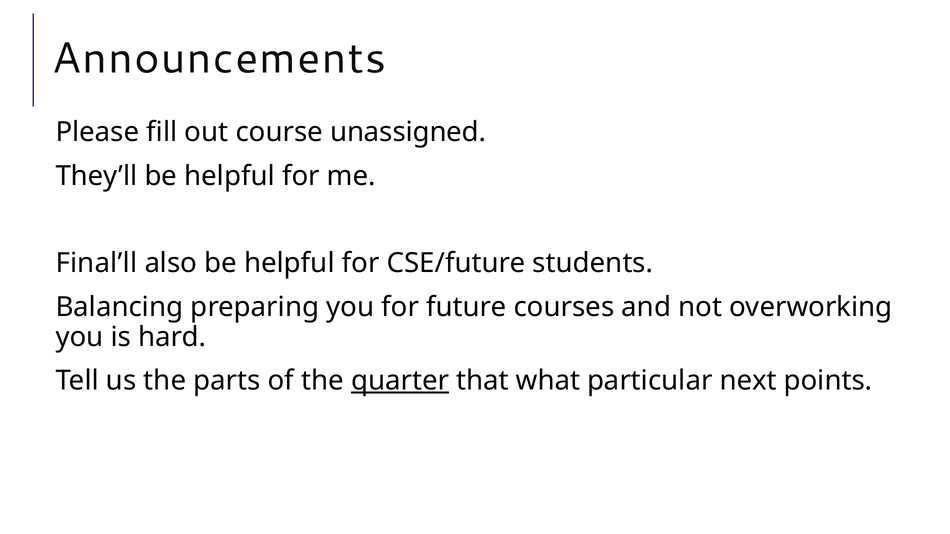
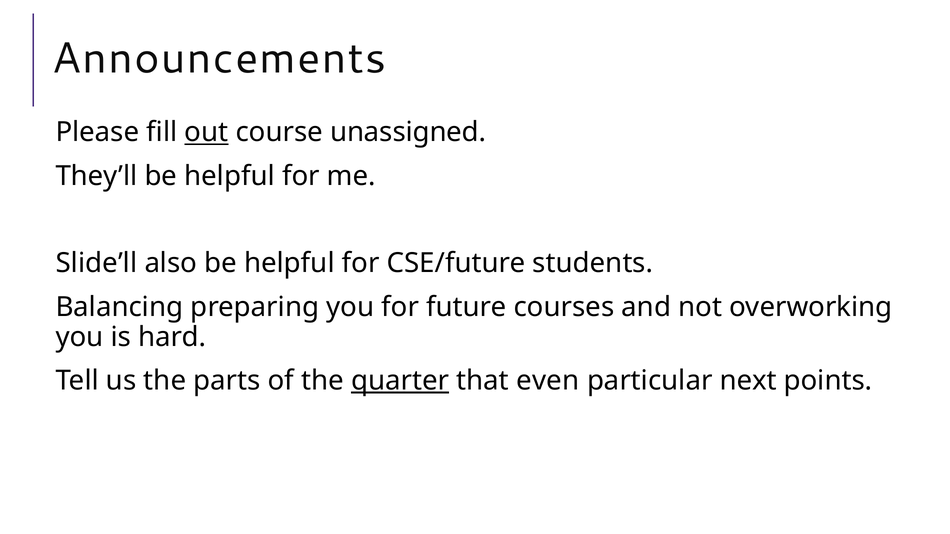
out underline: none -> present (206, 132)
Final’ll: Final’ll -> Slide’ll (96, 264)
what: what -> even (548, 381)
